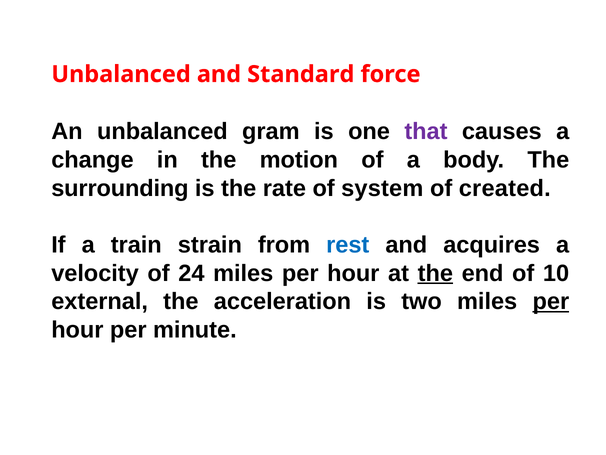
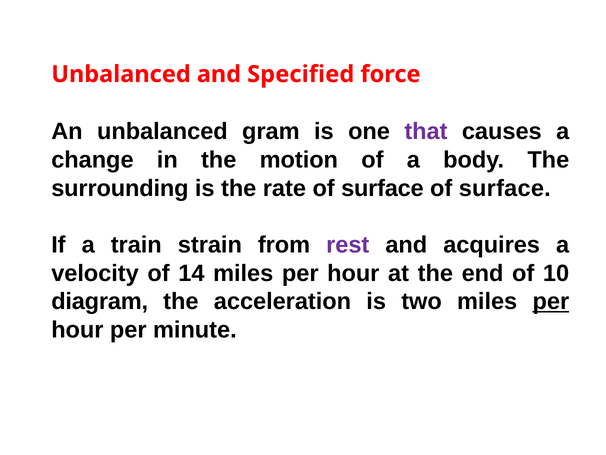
Standard: Standard -> Specified (301, 74)
rate of system: system -> surface (382, 188)
created: created -> surface (505, 188)
rest colour: blue -> purple (348, 245)
24: 24 -> 14 (191, 273)
the underline: present -> none (435, 273)
external: external -> diagram (100, 301)
